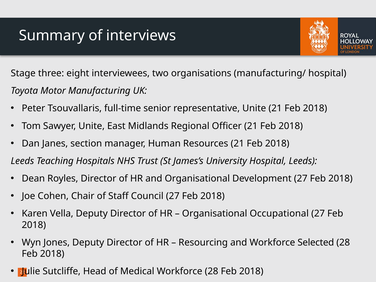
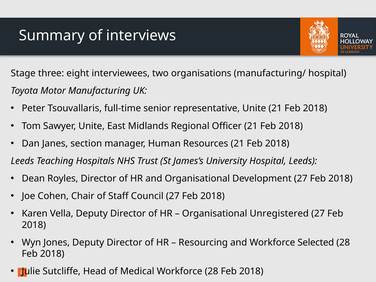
Occupational: Occupational -> Unregistered (279, 214)
